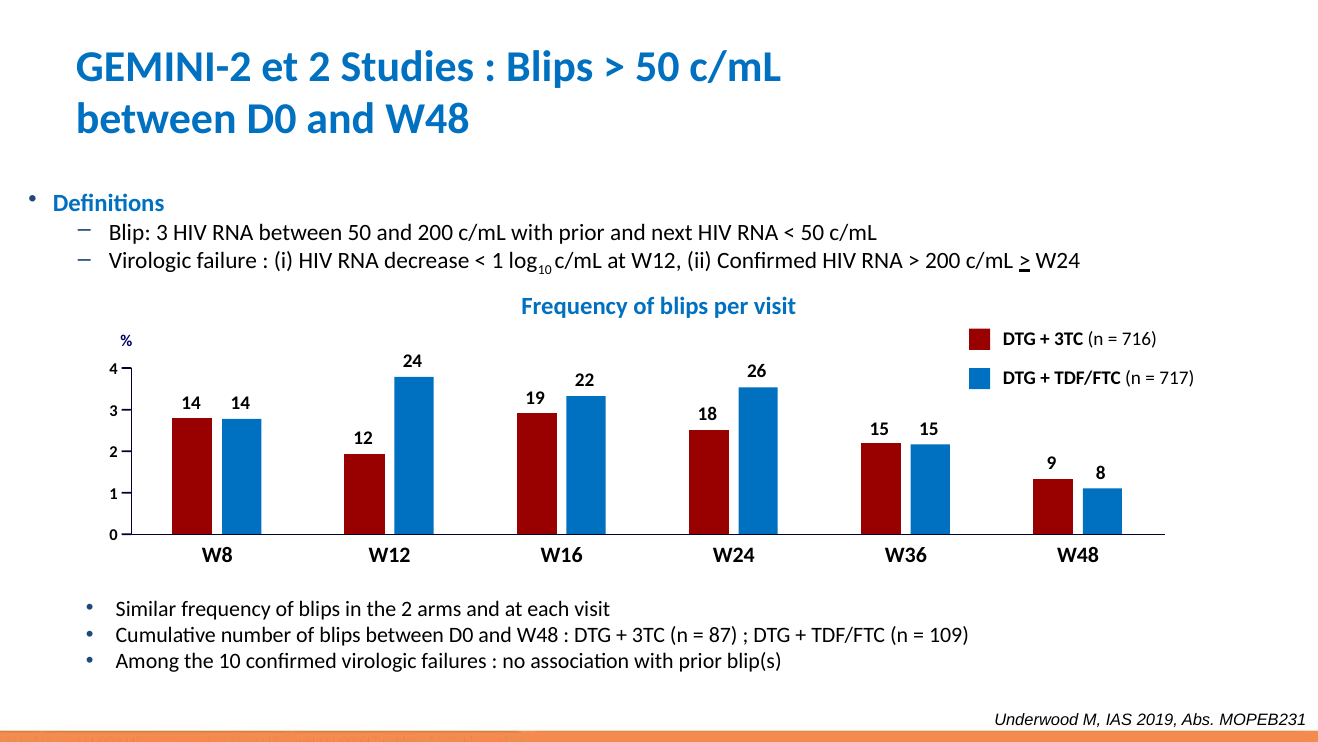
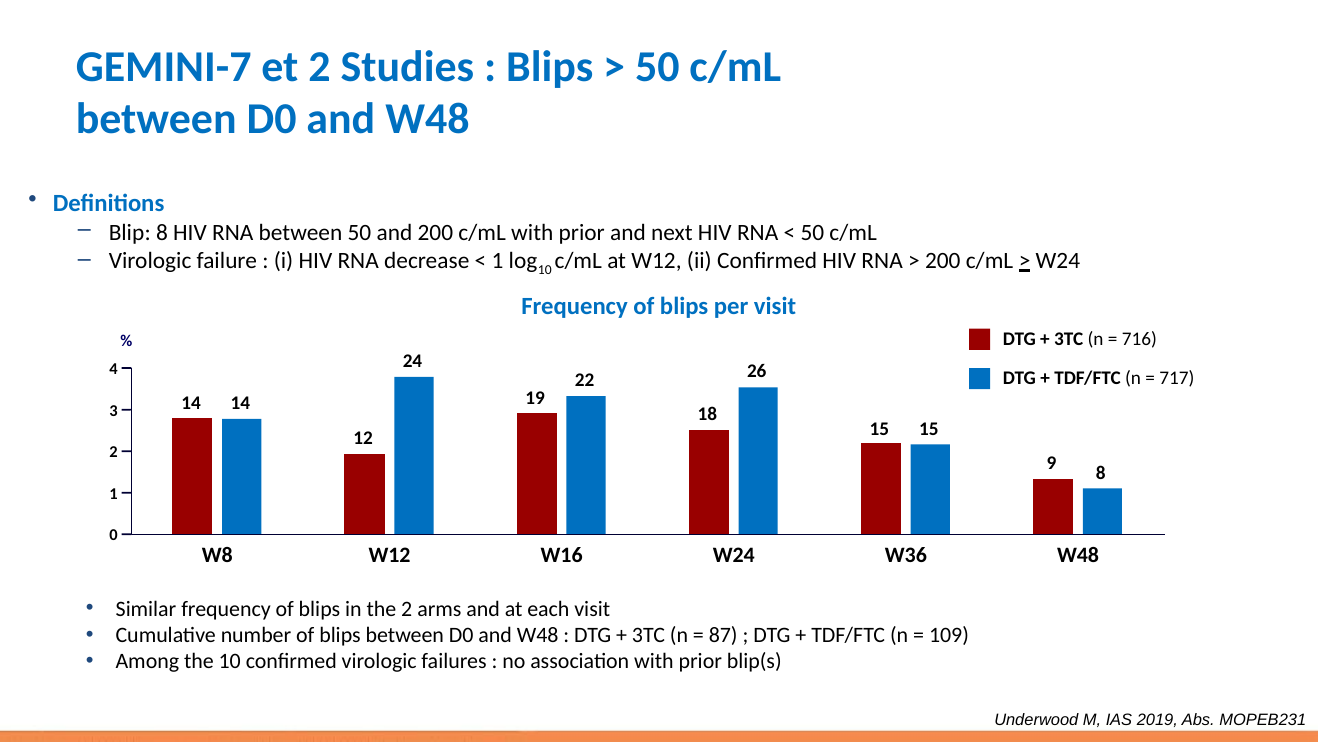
GEMINI-2: GEMINI-2 -> GEMINI-7 (164, 66)
Blip 3: 3 -> 8 (162, 232)
